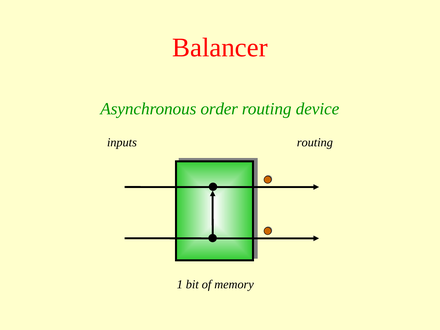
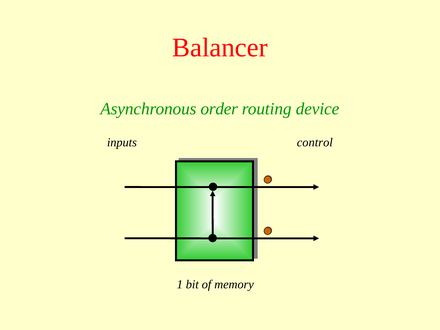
inputs routing: routing -> control (315, 143)
